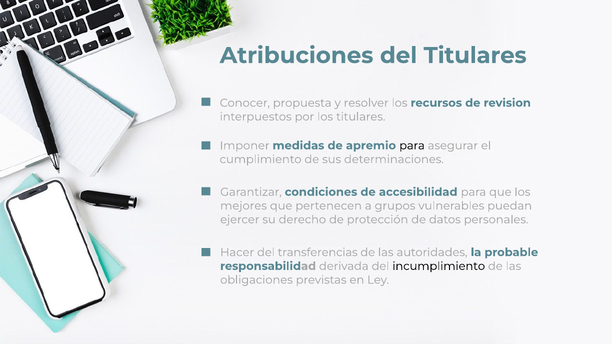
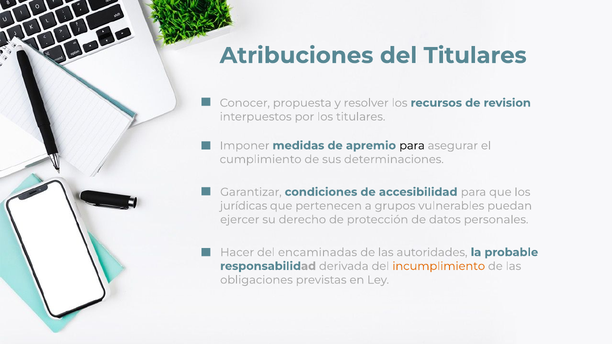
mejores: mejores -> jurídicas (244, 206)
transferencias: transferencias -> encaminadas (318, 253)
incumplimiento colour: black -> orange (439, 266)
